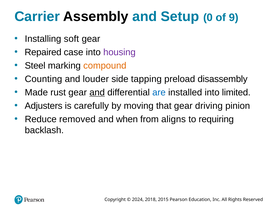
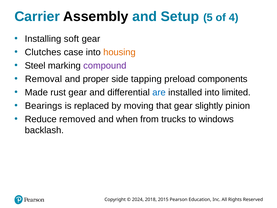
0: 0 -> 5 (208, 18)
9: 9 -> 4 (234, 18)
Repaired: Repaired -> Clutches (43, 52)
housing colour: purple -> orange (119, 52)
compound colour: orange -> purple (105, 66)
Counting: Counting -> Removal (43, 79)
louder: louder -> proper (96, 79)
disassembly: disassembly -> components (223, 79)
and underline: present -> none (97, 92)
Adjusters: Adjusters -> Bearings (43, 106)
carefully: carefully -> replaced (92, 106)
driving: driving -> slightly (209, 106)
aligns: aligns -> trucks (174, 119)
requiring: requiring -> windows (216, 119)
